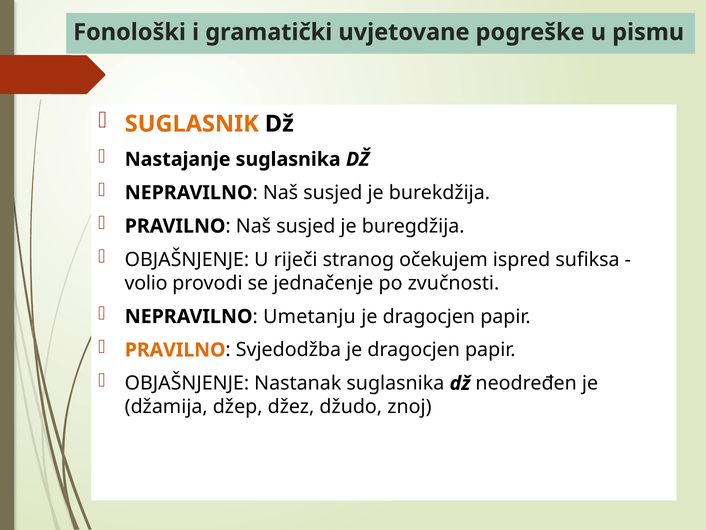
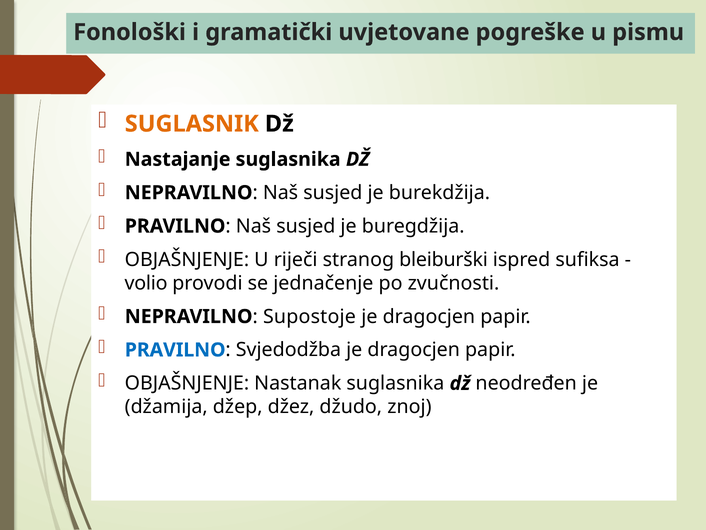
očekujem: očekujem -> bleiburški (444, 259)
Umetanju: Umetanju -> Supostoje (309, 316)
PRAVILNO colour: orange -> blue (175, 350)
